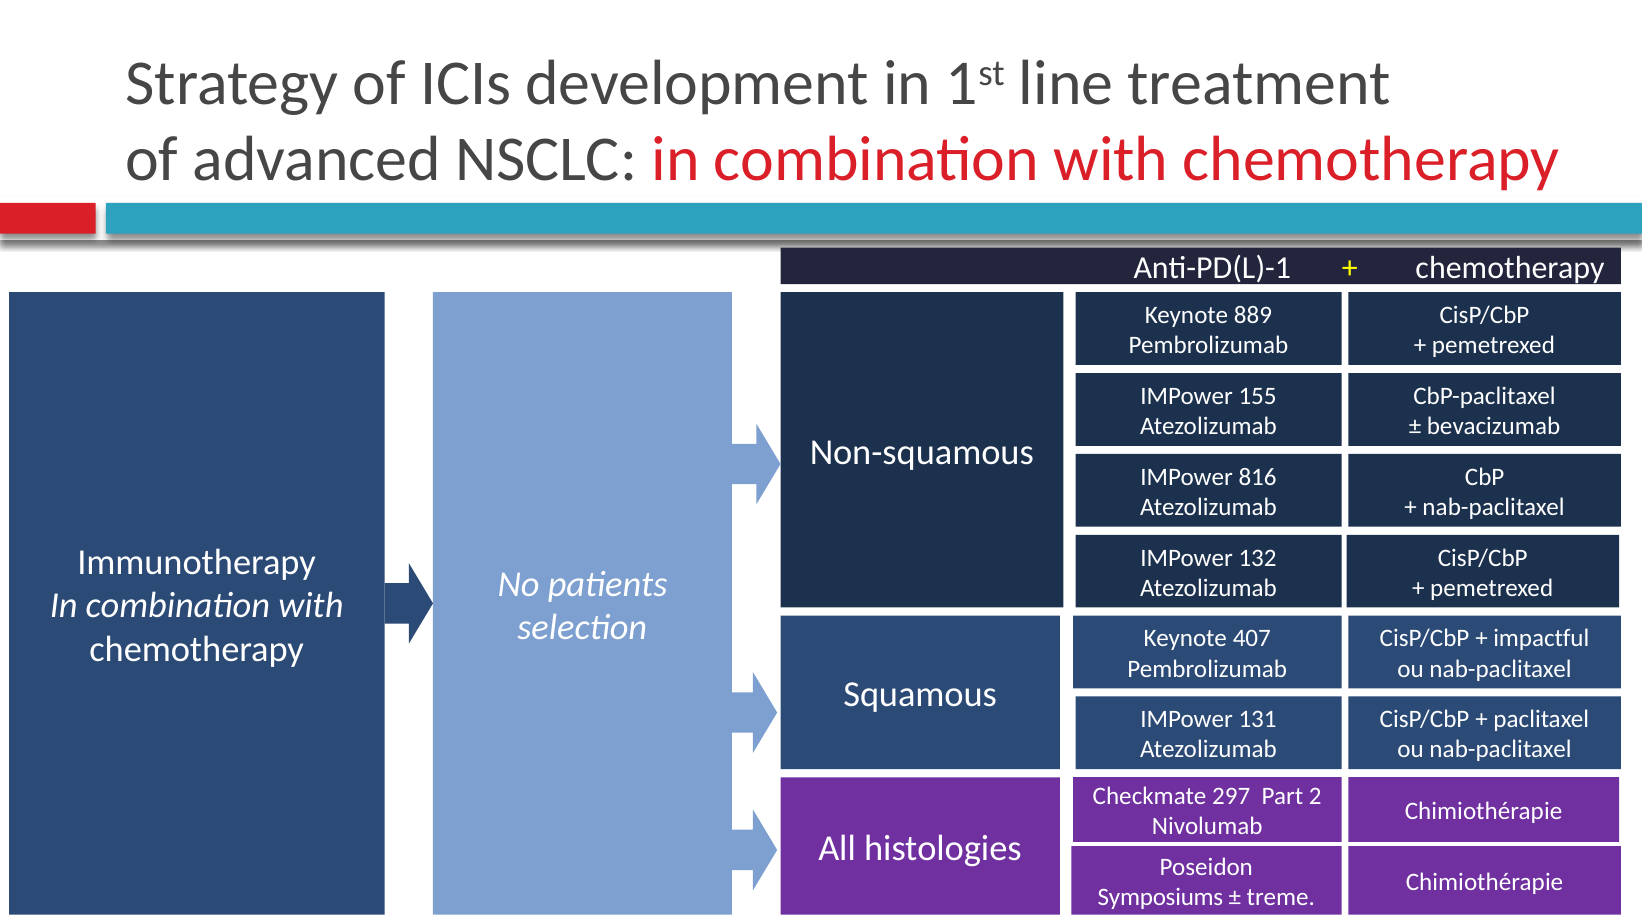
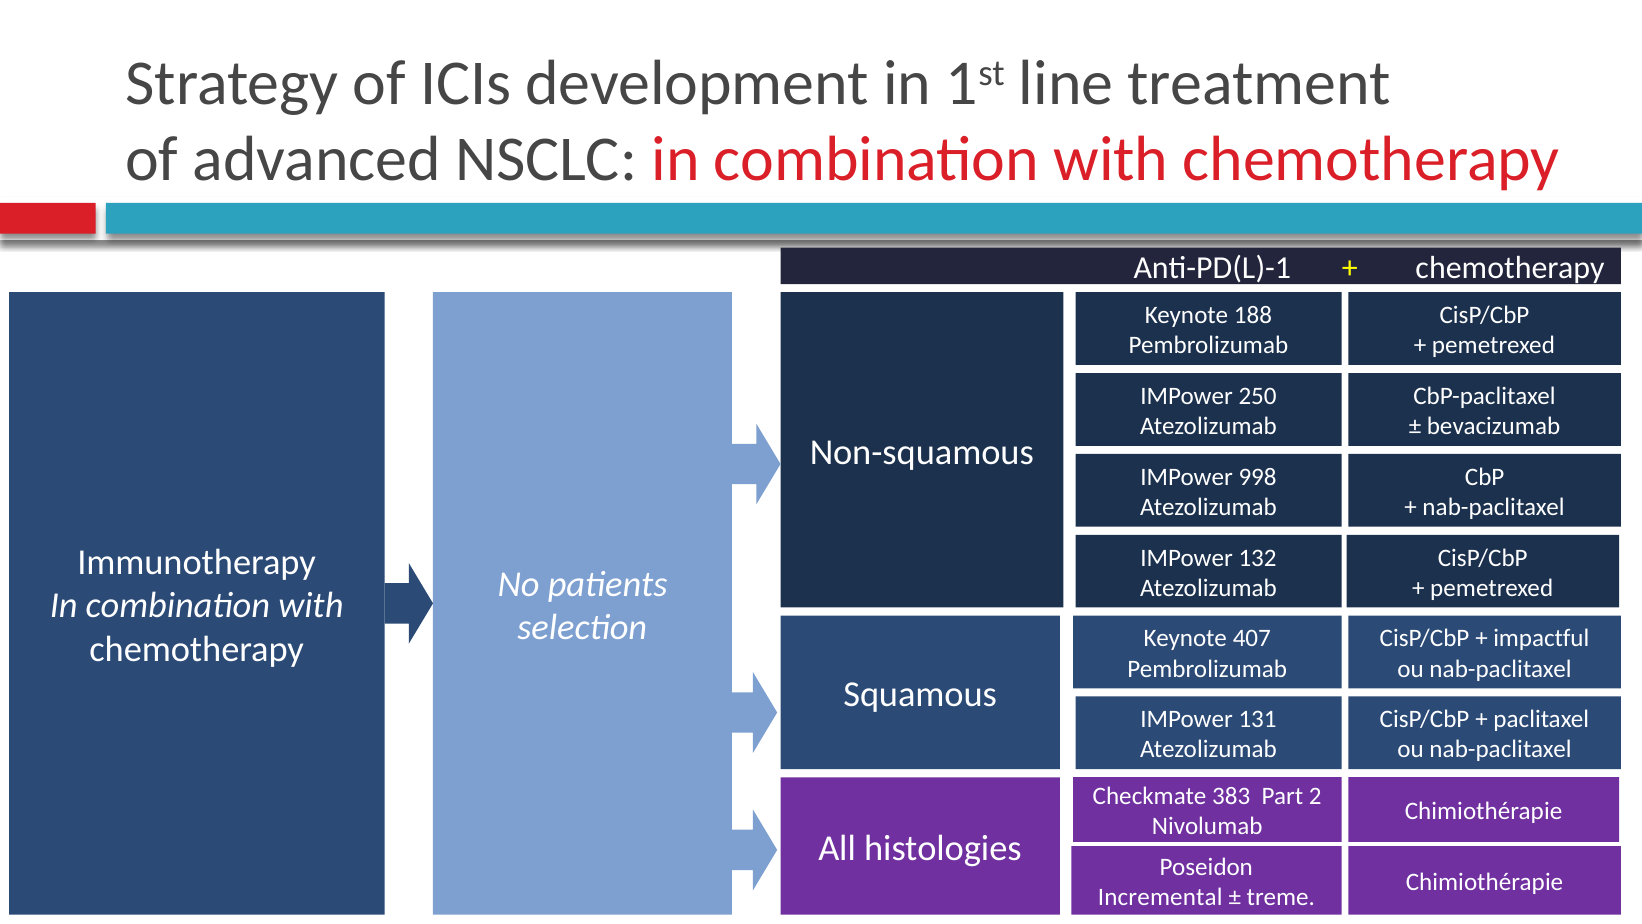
889: 889 -> 188 (1253, 315)
155: 155 -> 250 (1258, 396)
816: 816 -> 998 (1258, 477)
297: 297 -> 383 (1231, 796)
Symposiums: Symposiums -> Incremental (1160, 897)
